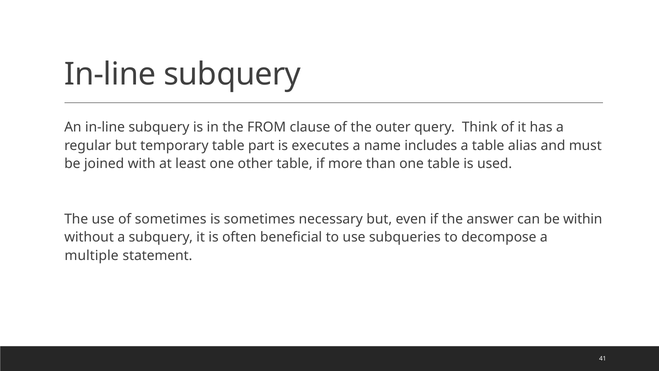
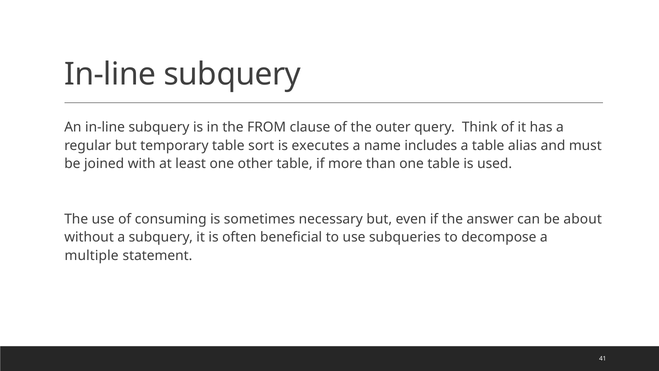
part: part -> sort (261, 145)
of sometimes: sometimes -> consuming (171, 219)
within: within -> about (583, 219)
